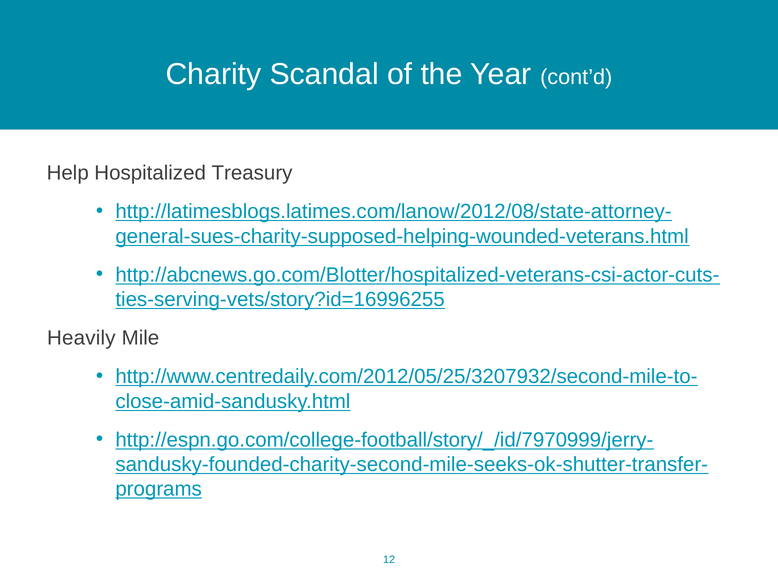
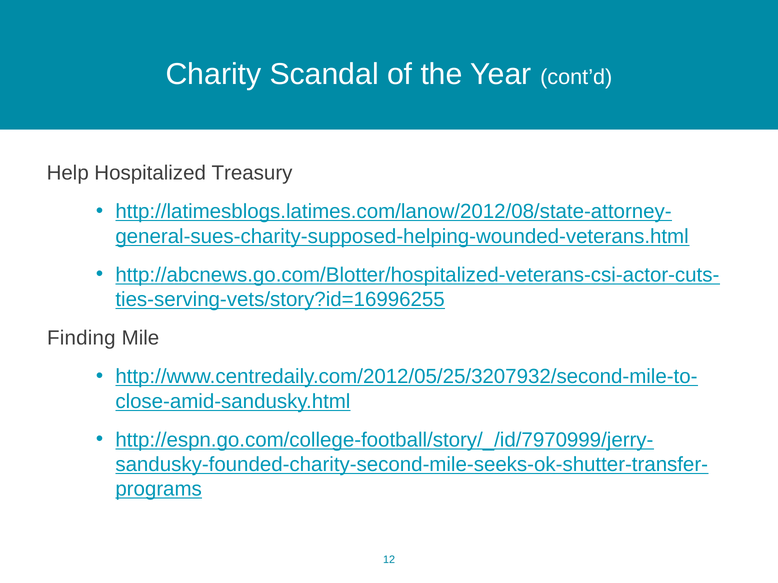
Heavily: Heavily -> Finding (81, 338)
